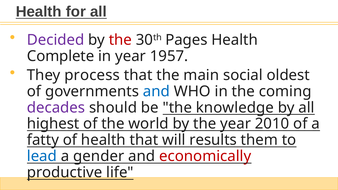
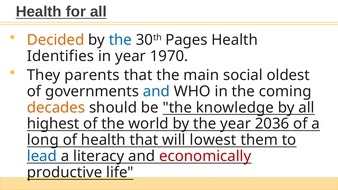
Decided colour: purple -> orange (56, 40)
the colour: red -> blue (120, 40)
Complete: Complete -> Identifies (60, 56)
1957: 1957 -> 1970 (169, 56)
process: process -> parents (92, 75)
decades colour: purple -> orange (56, 108)
2010: 2010 -> 2036 (272, 124)
fatty: fatty -> long (43, 140)
results: results -> lowest (213, 140)
gender: gender -> literacy (99, 156)
